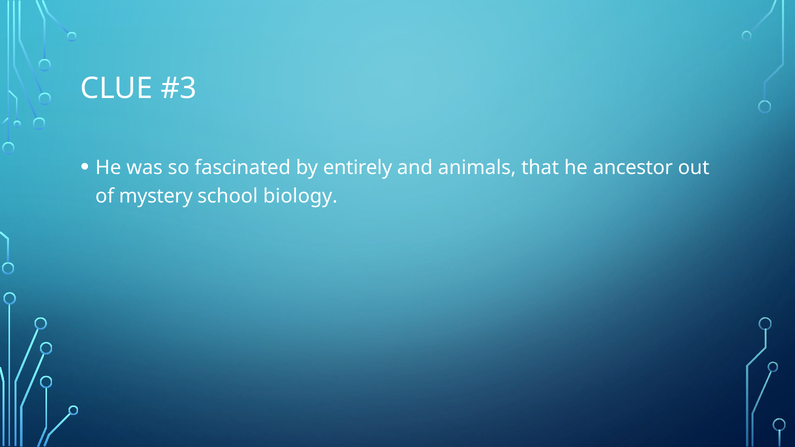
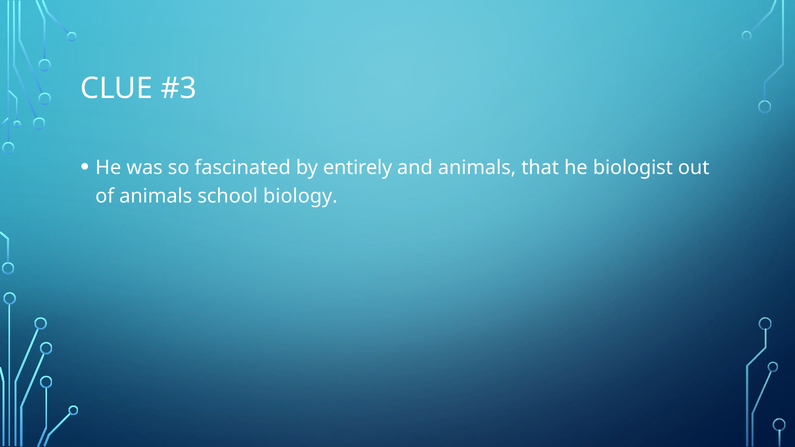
ancestor: ancestor -> biologist (633, 168)
of mystery: mystery -> animals (156, 196)
